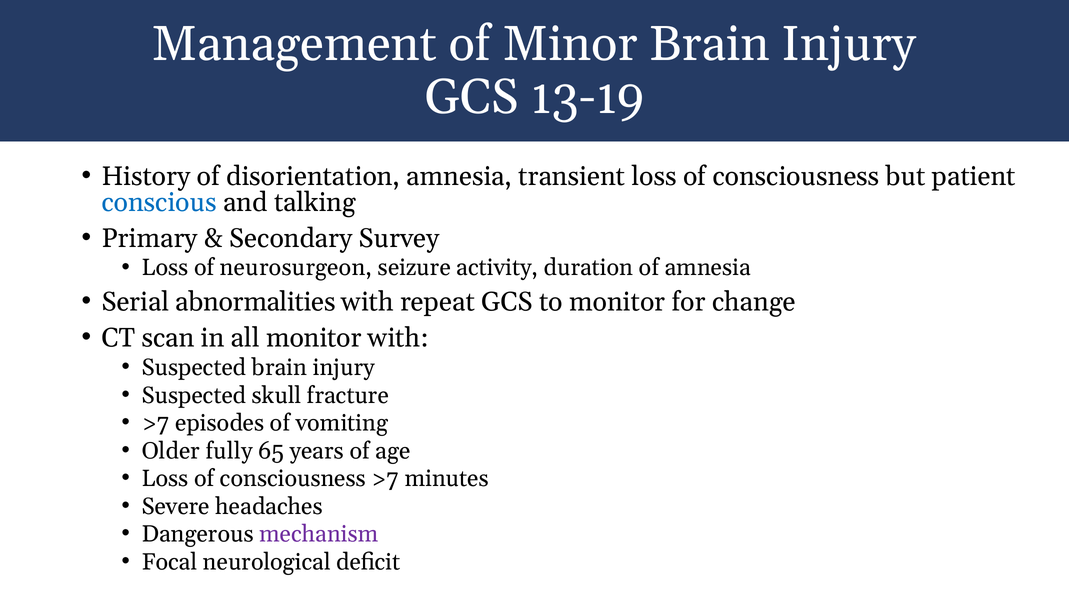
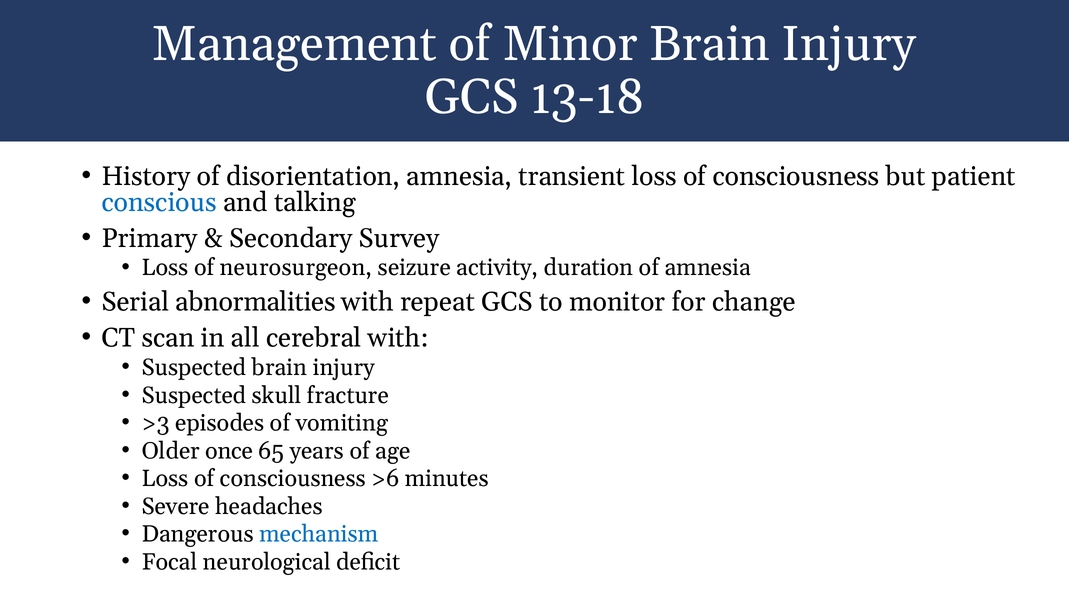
13-19: 13-19 -> 13-18 (588, 97)
all monitor: monitor -> cerebral (314, 338)
>7: >7 -> >3 (156, 423)
fully: fully -> once (229, 450)
consciousness >7: >7 -> >6 (385, 478)
mechanism colour: purple -> blue (319, 533)
